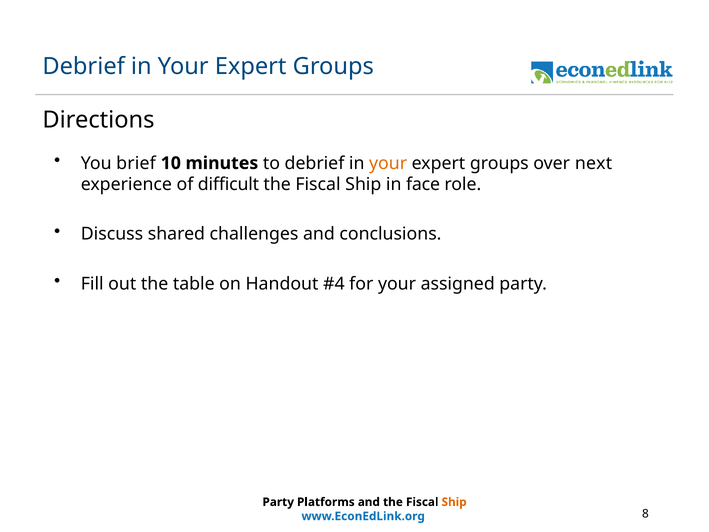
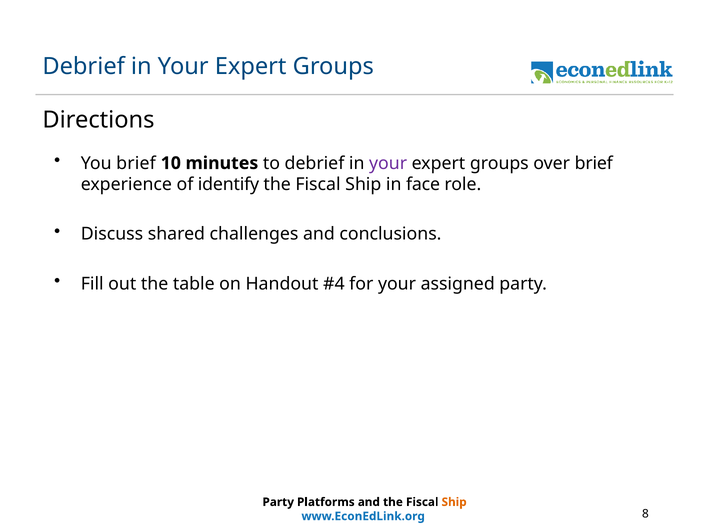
your colour: orange -> purple (388, 163)
over next: next -> brief (594, 163)
difficult: difficult -> identify (228, 184)
